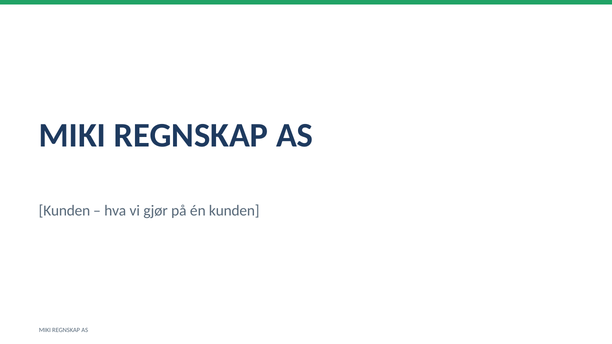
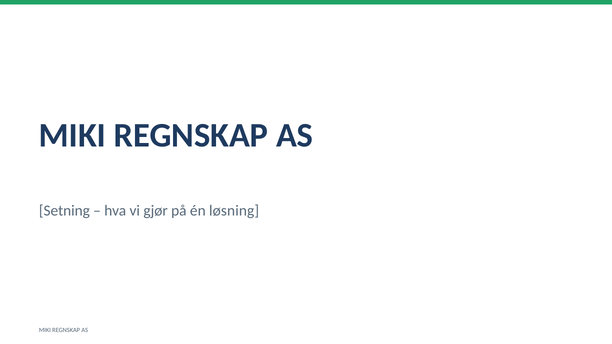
Kunden: Kunden -> Setning (64, 211)
én kunden: kunden -> løsning (234, 211)
